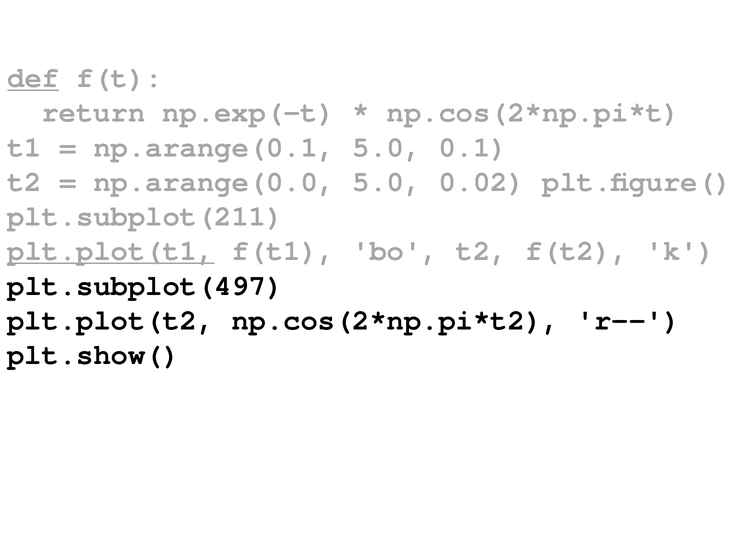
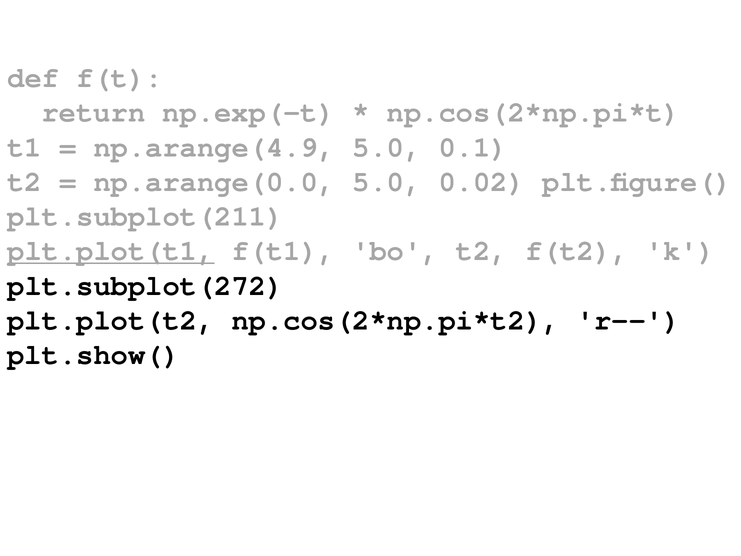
def underline: present -> none (33, 78)
np.arange(0.1: np.arange(0.1 -> np.arange(4.9 (214, 147)
plt.subplot(497: plt.subplot(497 -> plt.subplot(272 (145, 285)
